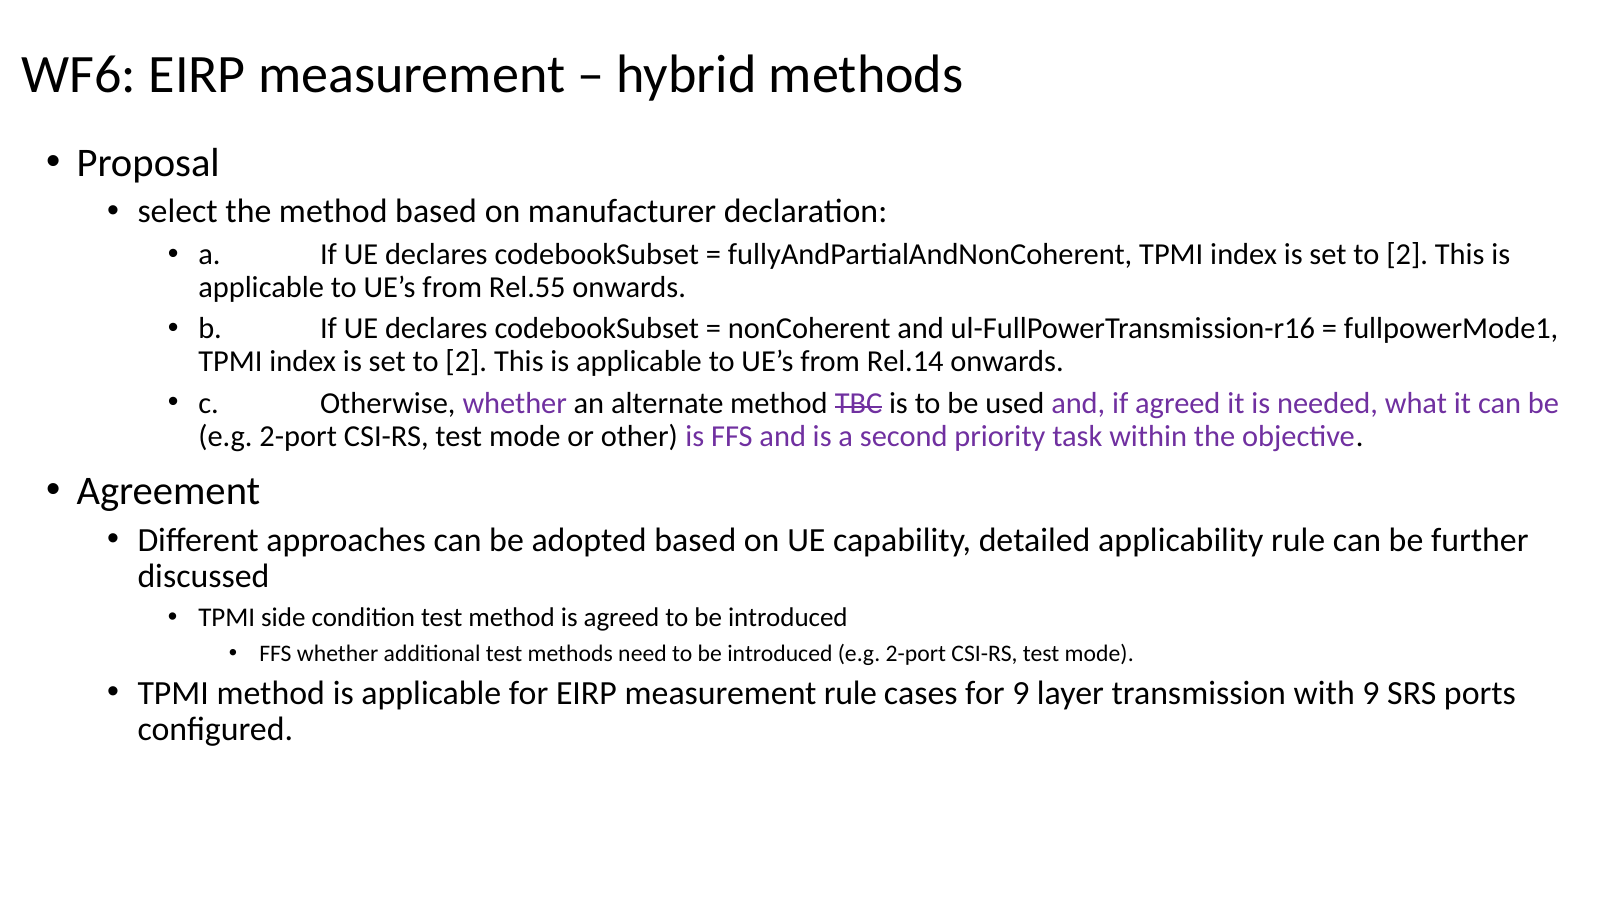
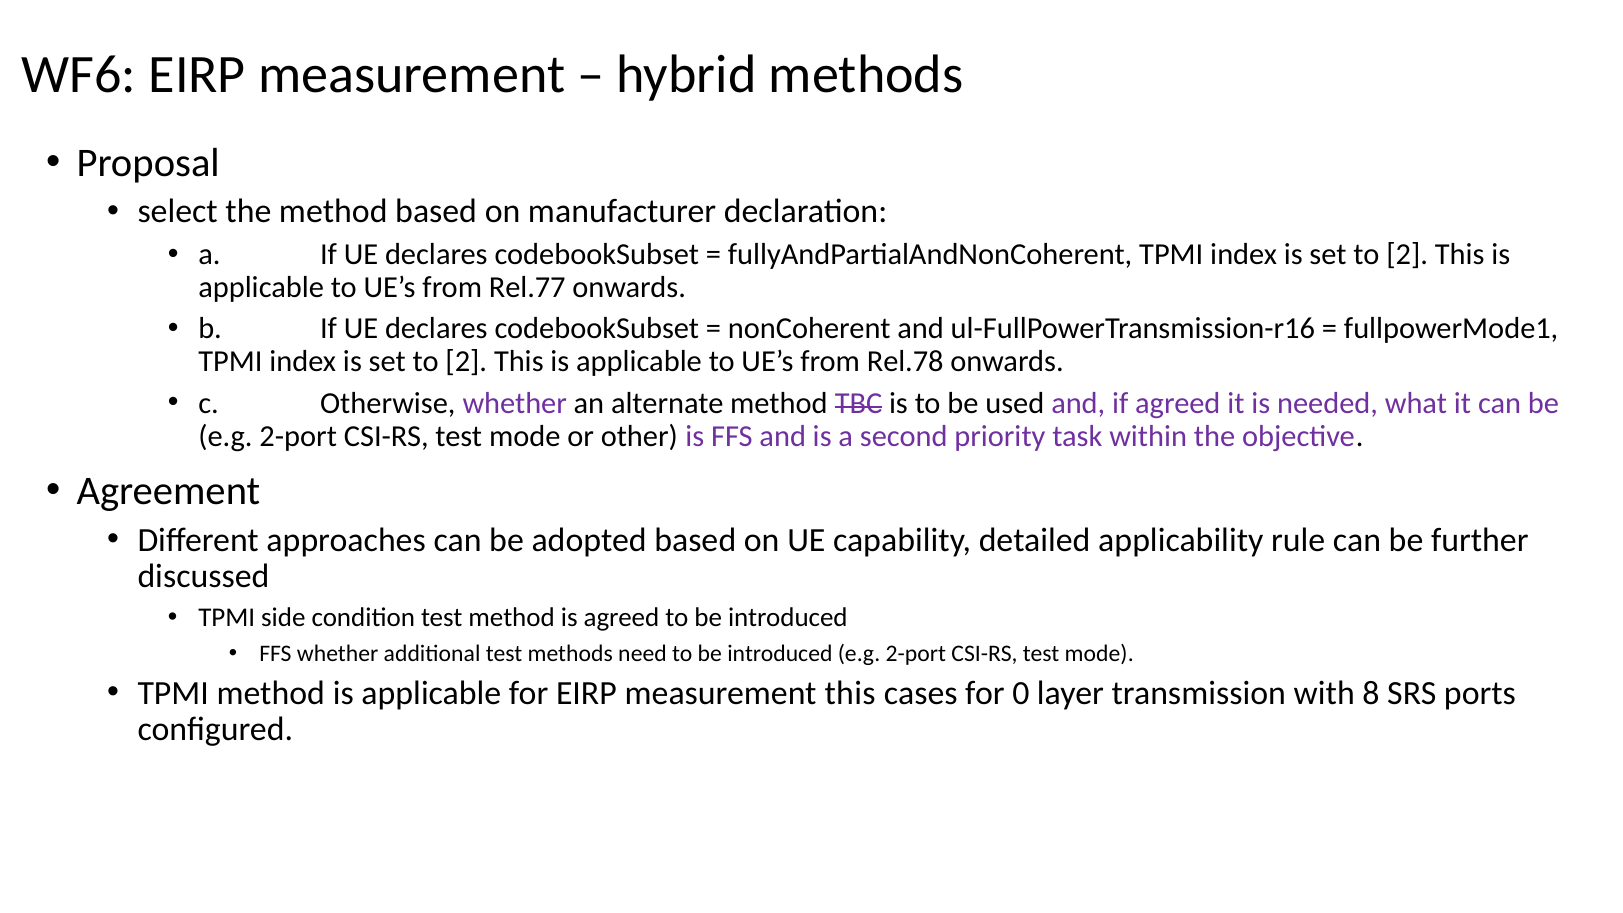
Rel.55: Rel.55 -> Rel.77 (527, 288)
Rel.14: Rel.14 -> Rel.78 (905, 362)
measurement rule: rule -> this (850, 693)
for 9: 9 -> 0 (1021, 693)
with 9: 9 -> 8 (1371, 693)
